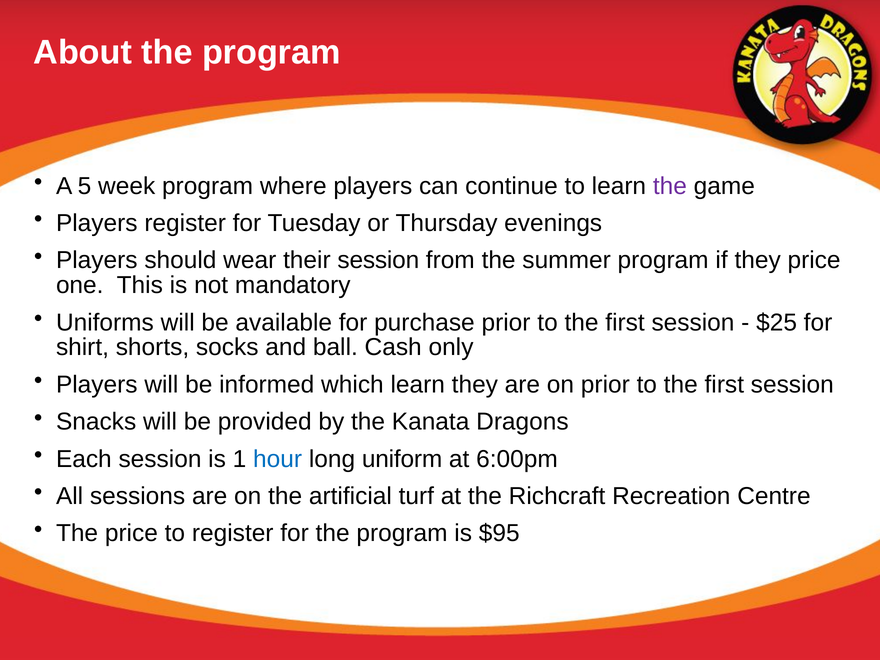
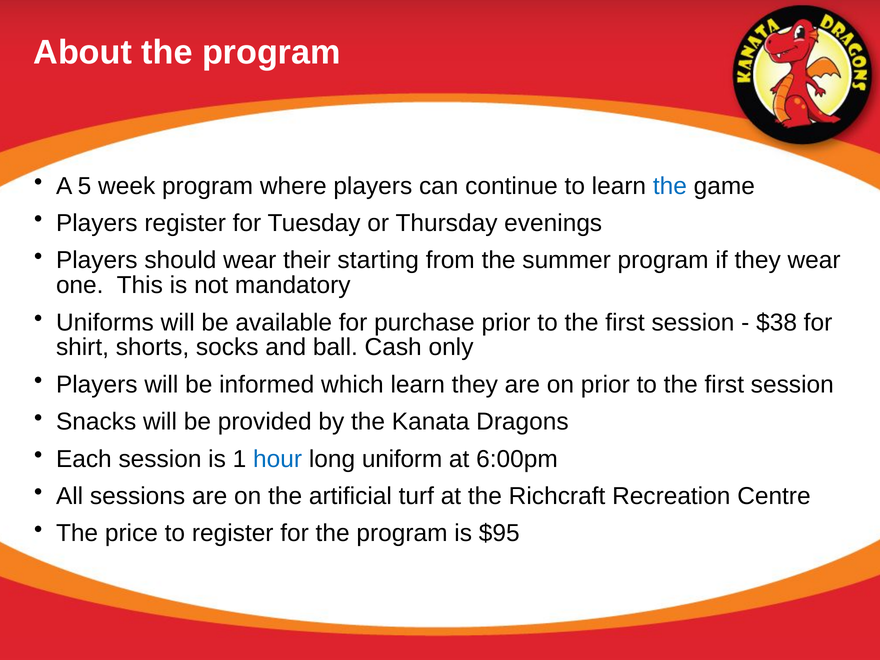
the colour: purple -> blue (670, 186)
their session: session -> starting (378, 260)
they price: price -> wear (814, 260)
$25: $25 -> $38 (777, 322)
